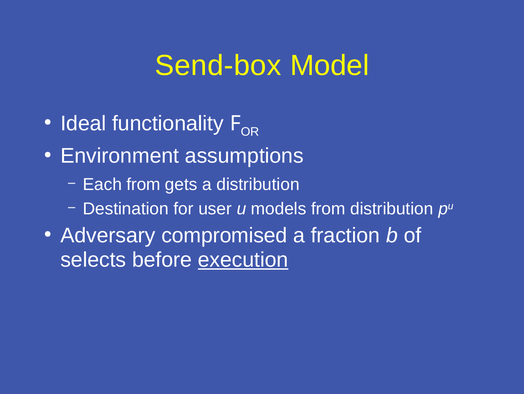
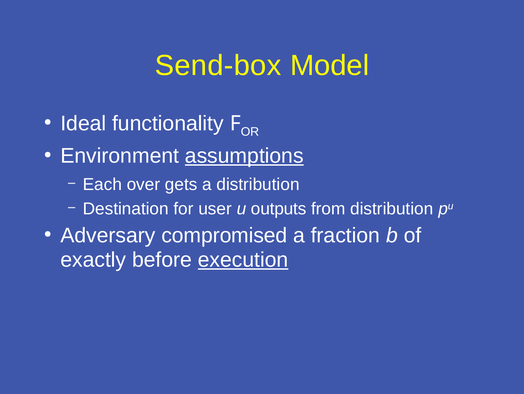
assumptions underline: none -> present (244, 156)
Each from: from -> over (143, 184)
models: models -> outputs (279, 209)
selects: selects -> exactly (93, 259)
